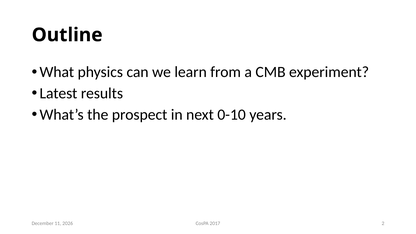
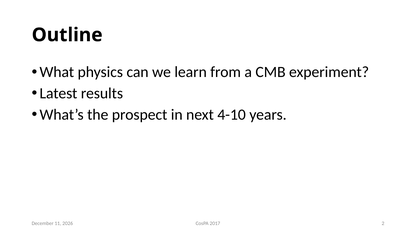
0-10: 0-10 -> 4-10 (232, 115)
